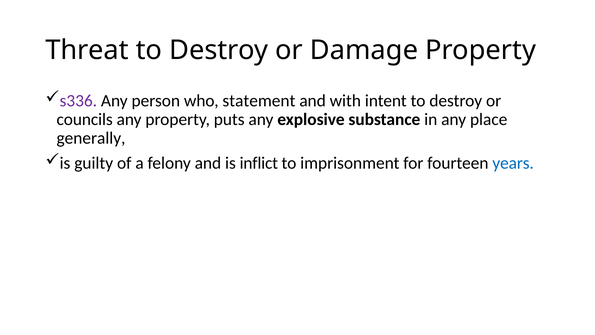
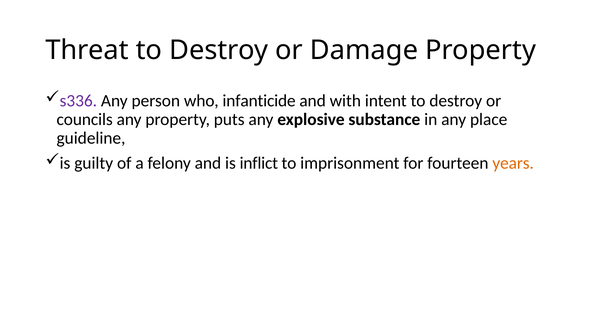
statement: statement -> infanticide (259, 101)
generally: generally -> guideline (91, 138)
years colour: blue -> orange (513, 163)
